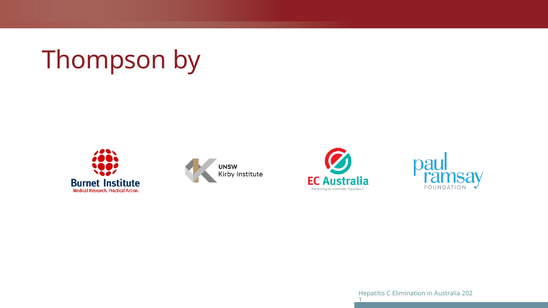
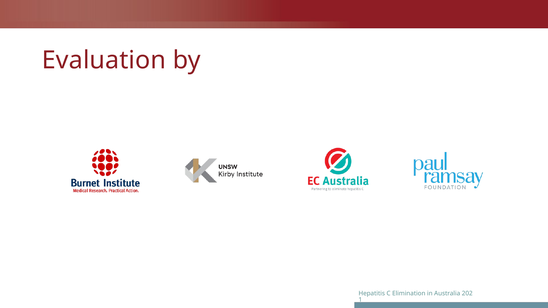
Thompson: Thompson -> Evaluation (104, 60)
